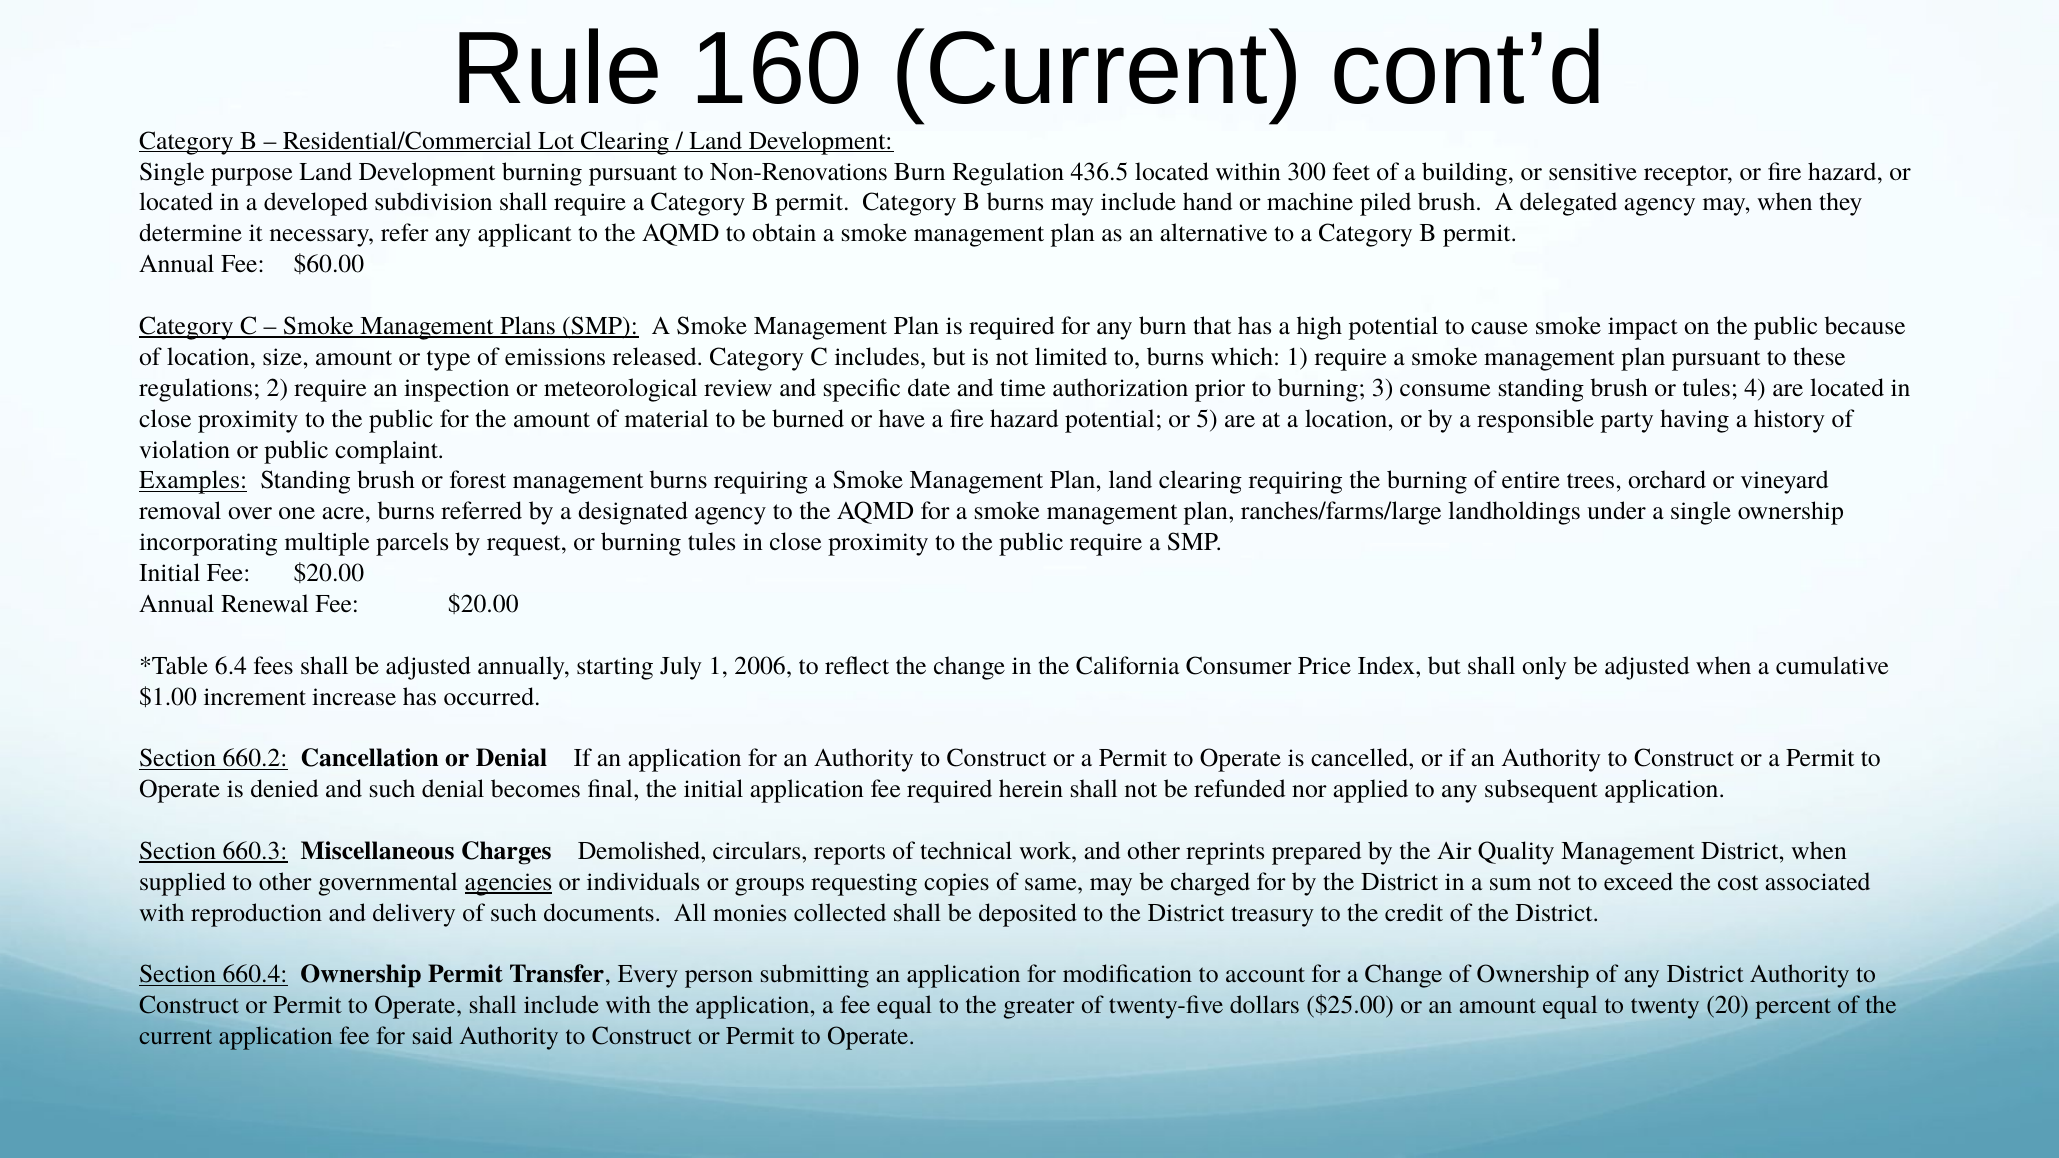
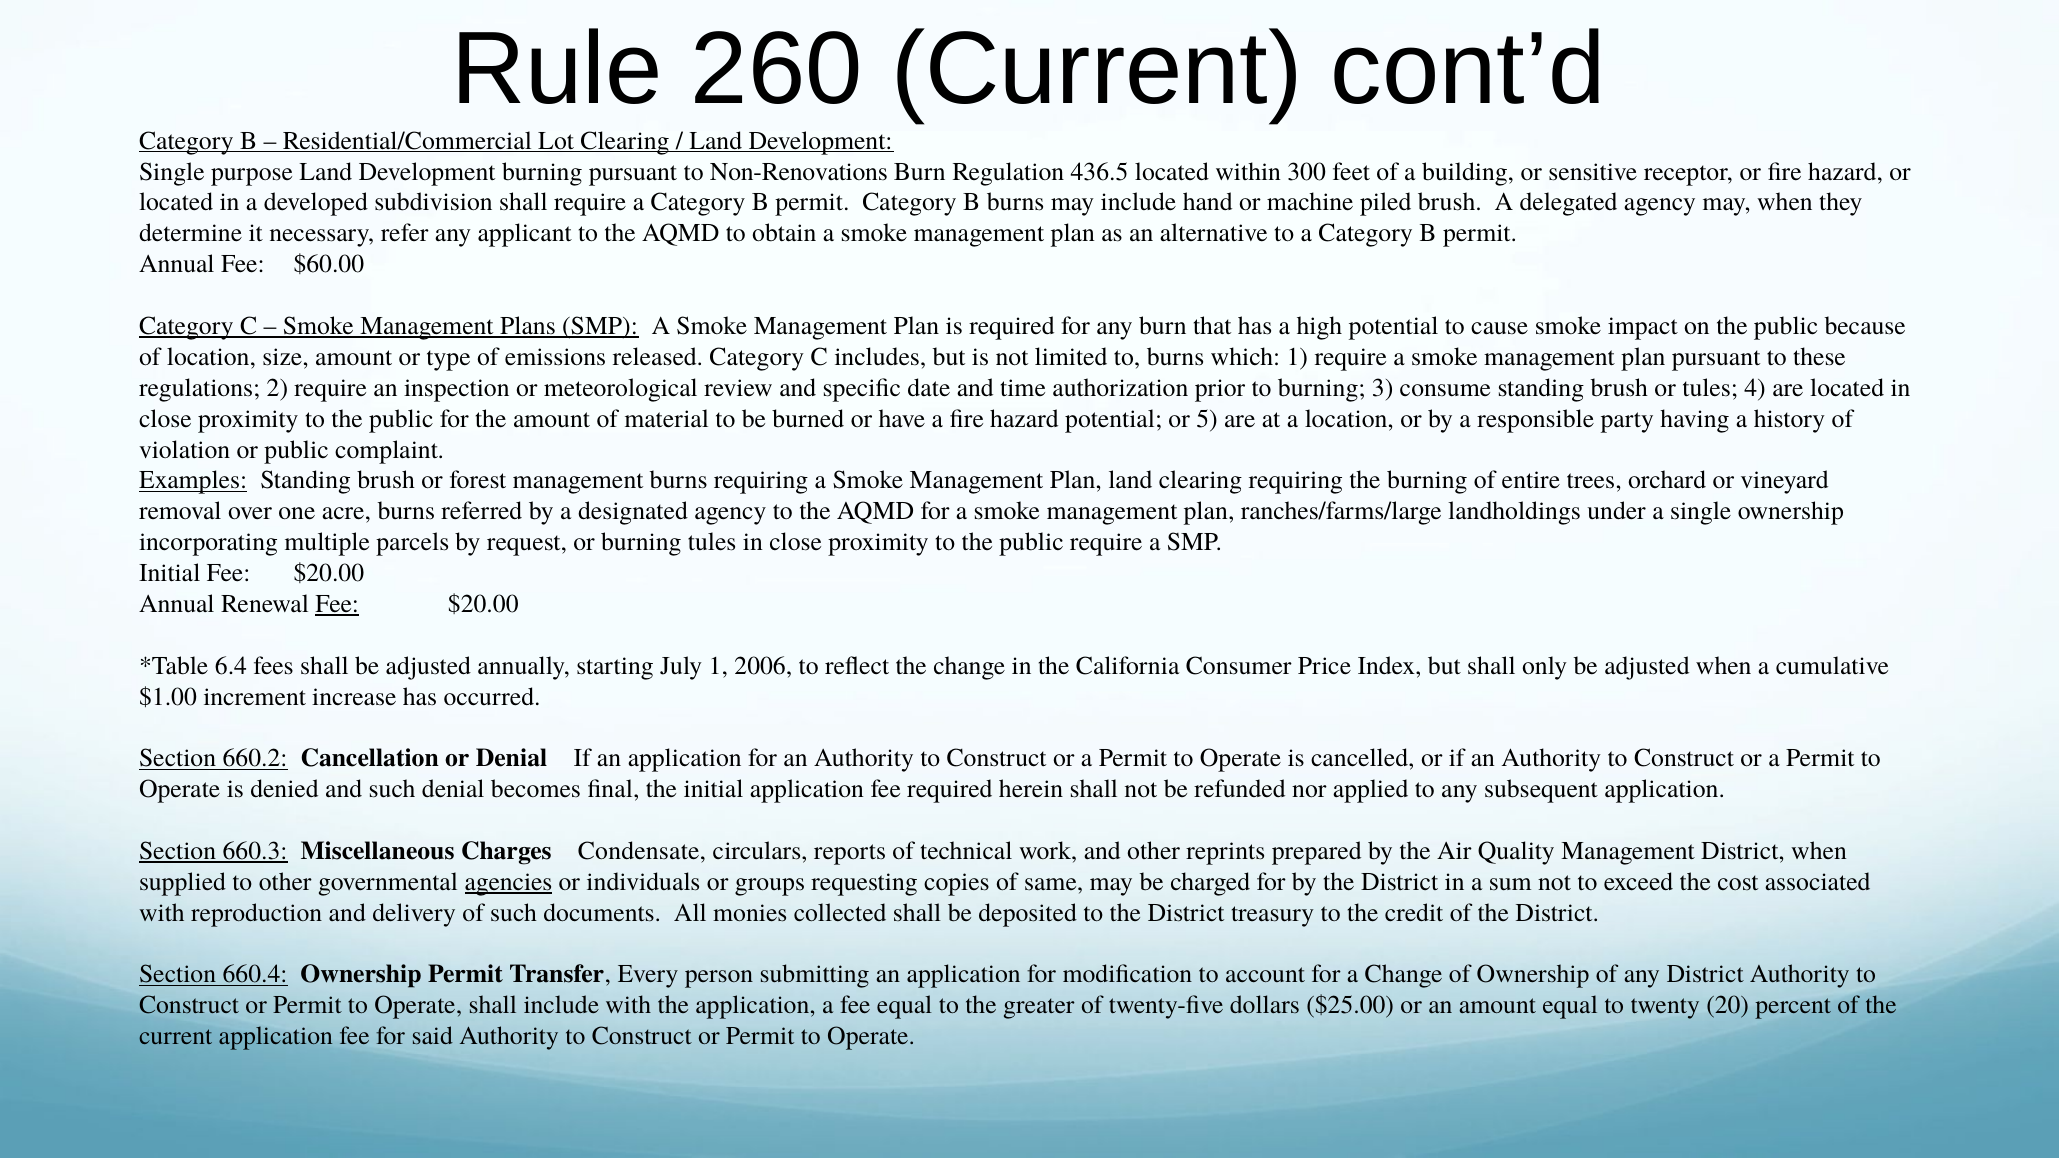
160: 160 -> 260 (777, 70)
Fee underline: none -> present (337, 604)
Demolished: Demolished -> Condensate (642, 851)
